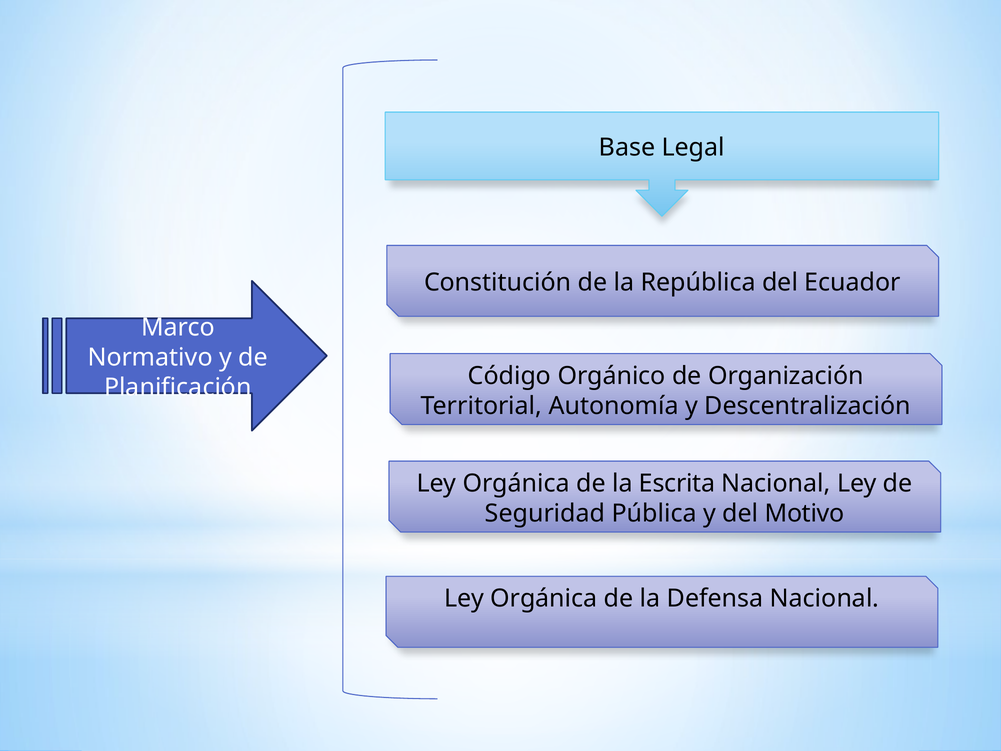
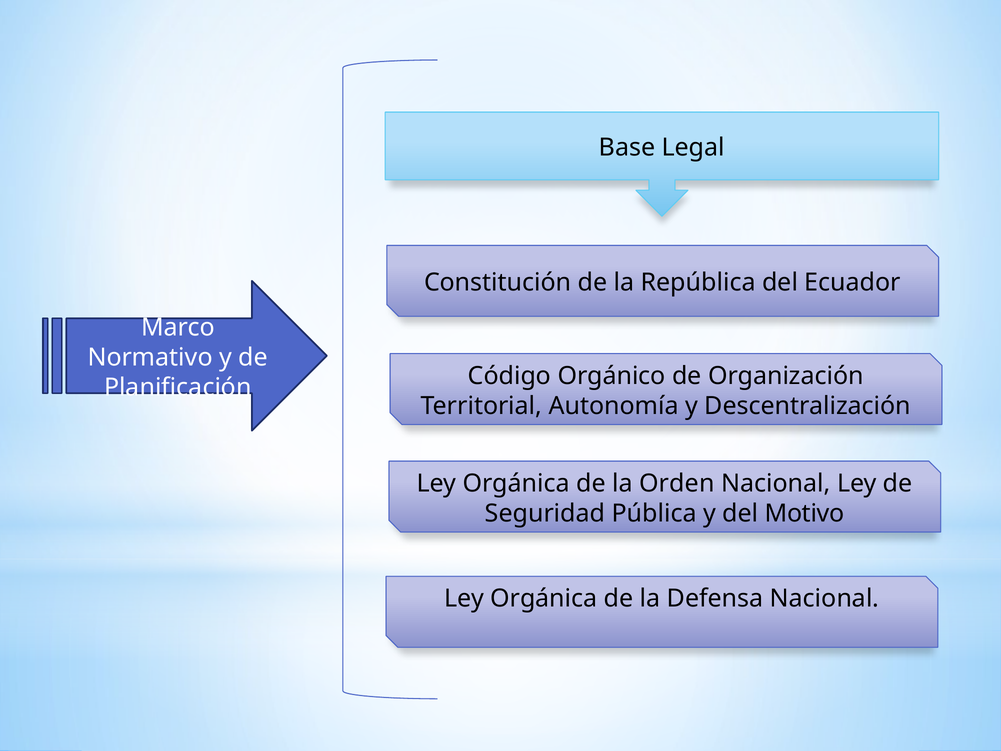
Escrita: Escrita -> Orden (677, 483)
